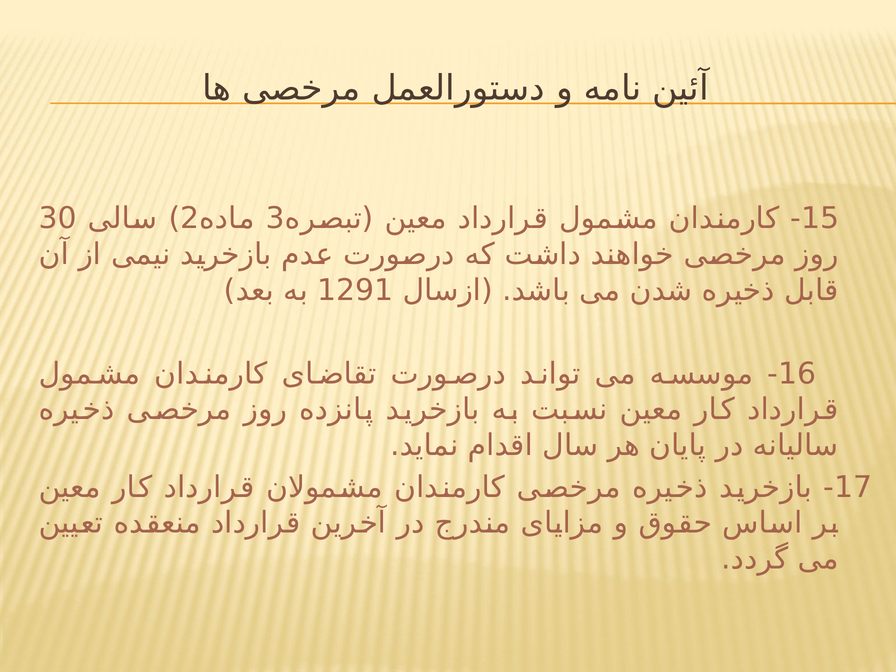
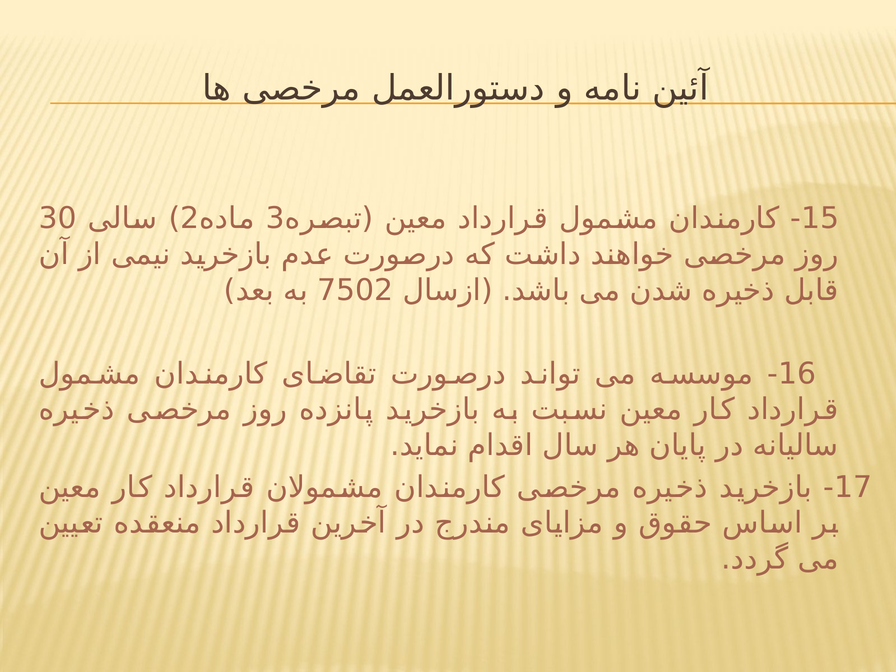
1291: 1291 -> 7502 (355, 290)
